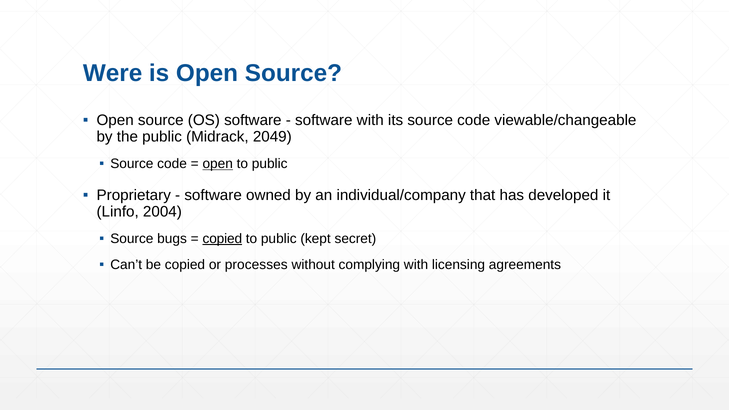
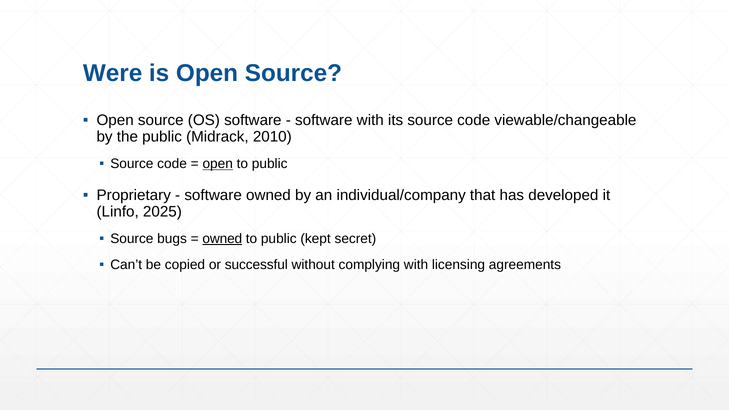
2049: 2049 -> 2010 (272, 137)
2004: 2004 -> 2025 (162, 212)
copied: copied -> owned (222, 239)
processes: processes -> successful (256, 265)
